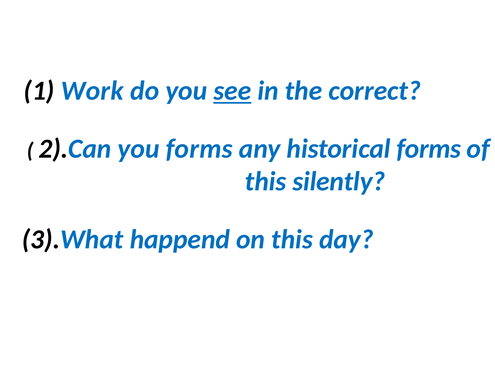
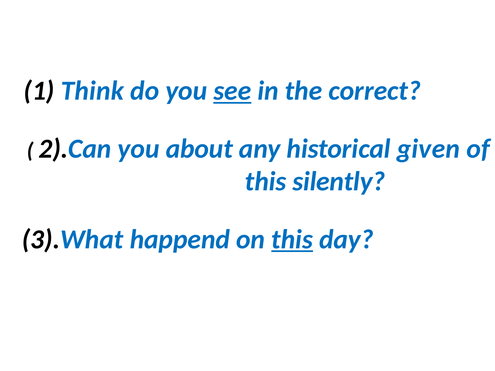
Work: Work -> Think (92, 91)
you forms: forms -> about (199, 149)
historical forms: forms -> given (428, 149)
this underline: none -> present (292, 239)
